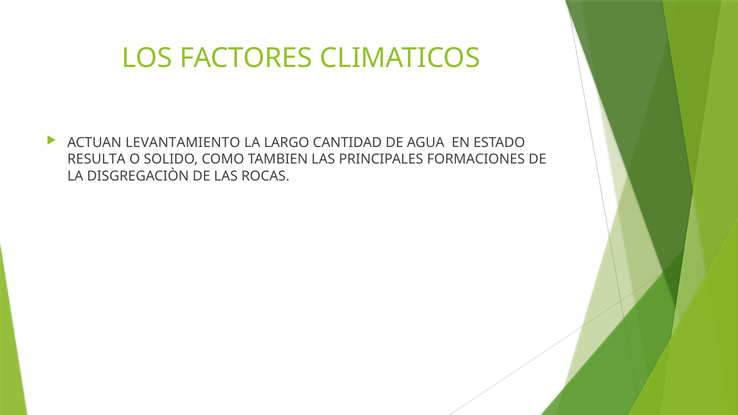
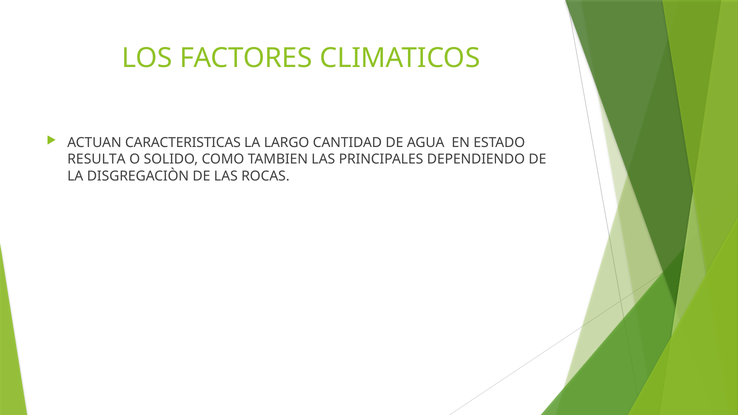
LEVANTAMIENTO: LEVANTAMIENTO -> CARACTERISTICAS (183, 143)
FORMACIONES: FORMACIONES -> DEPENDIENDO (476, 159)
